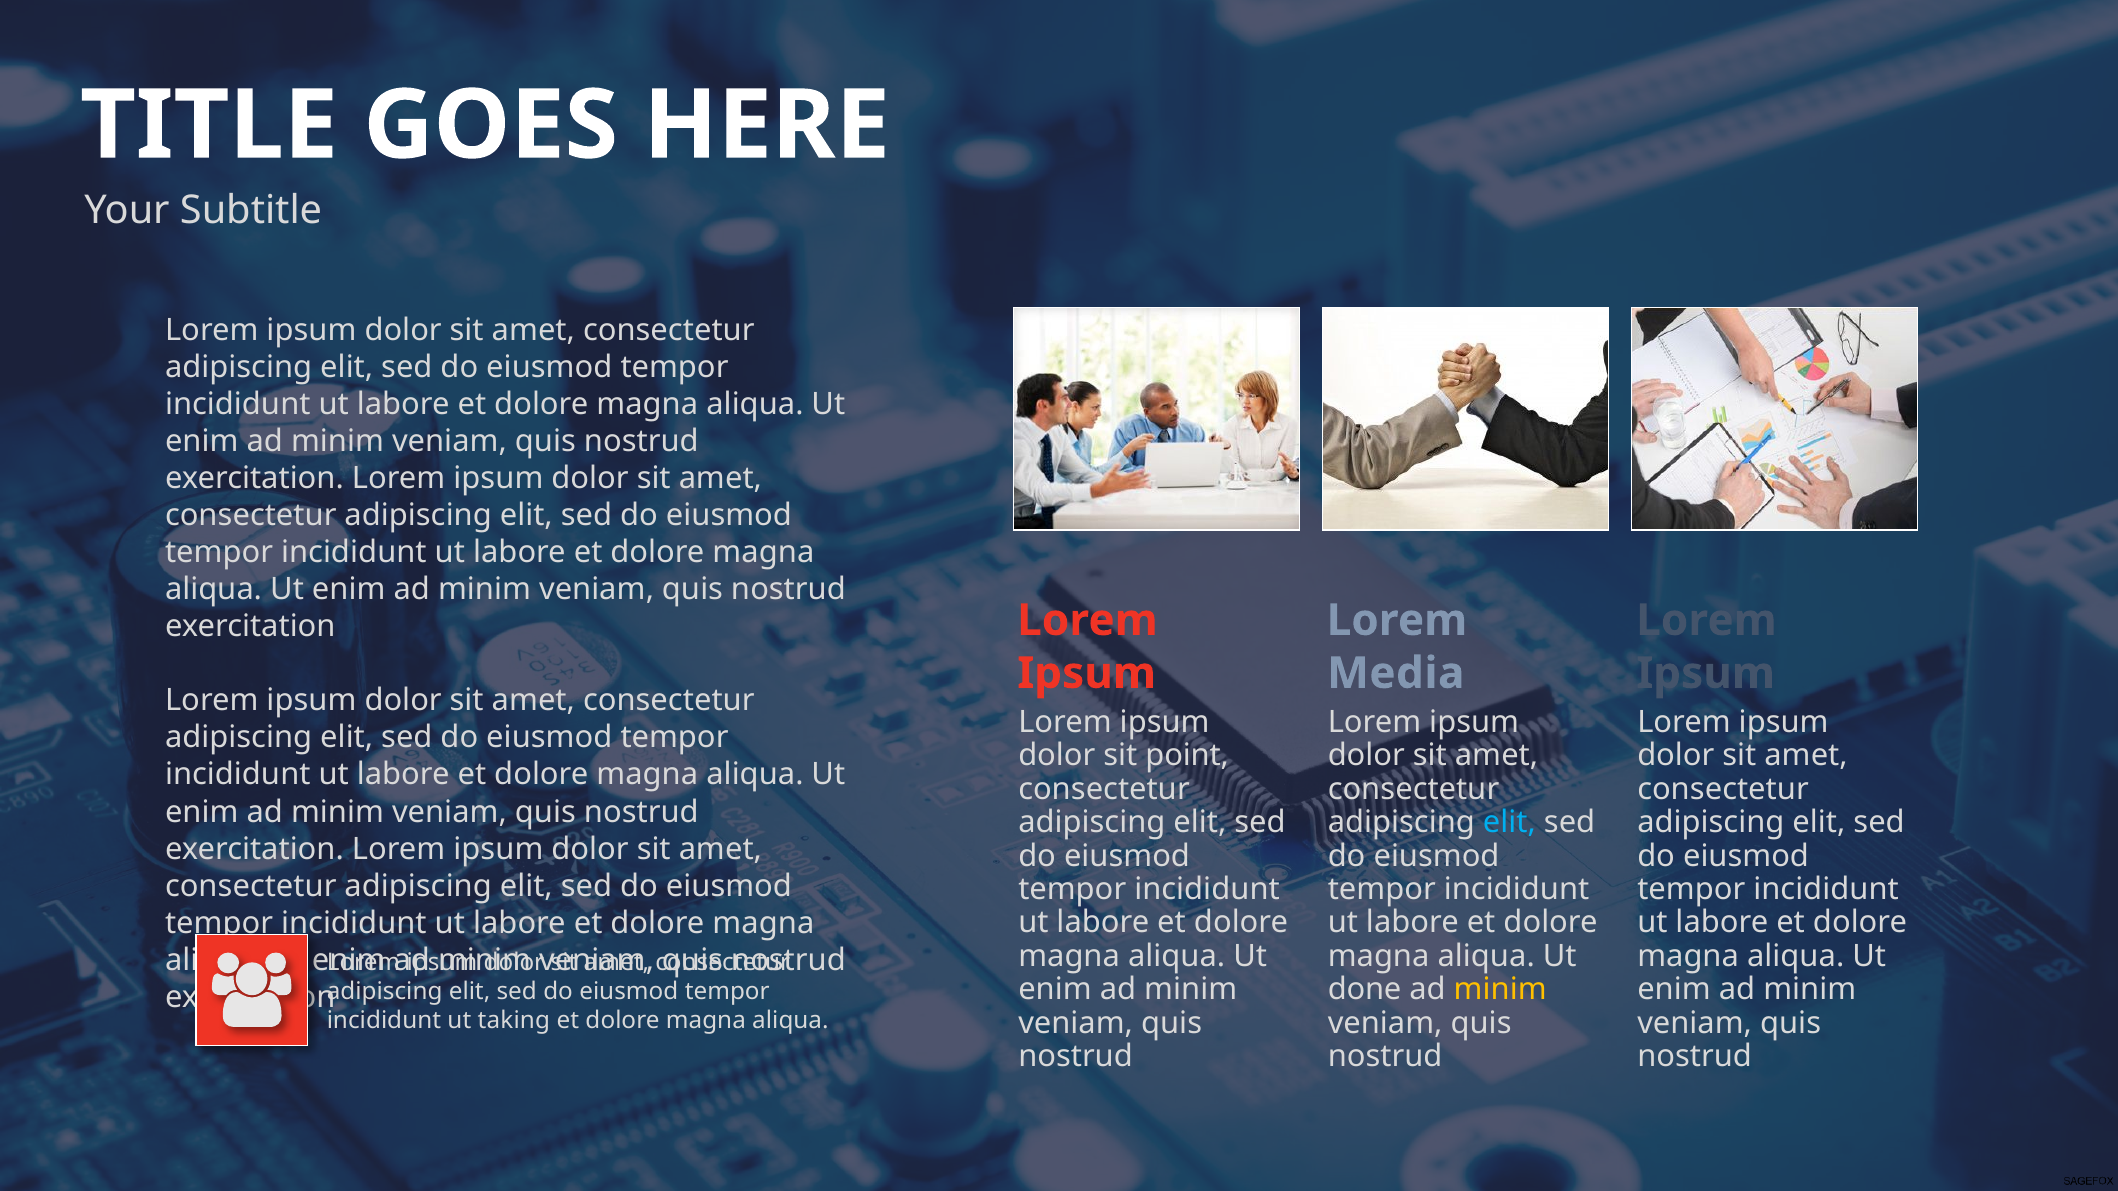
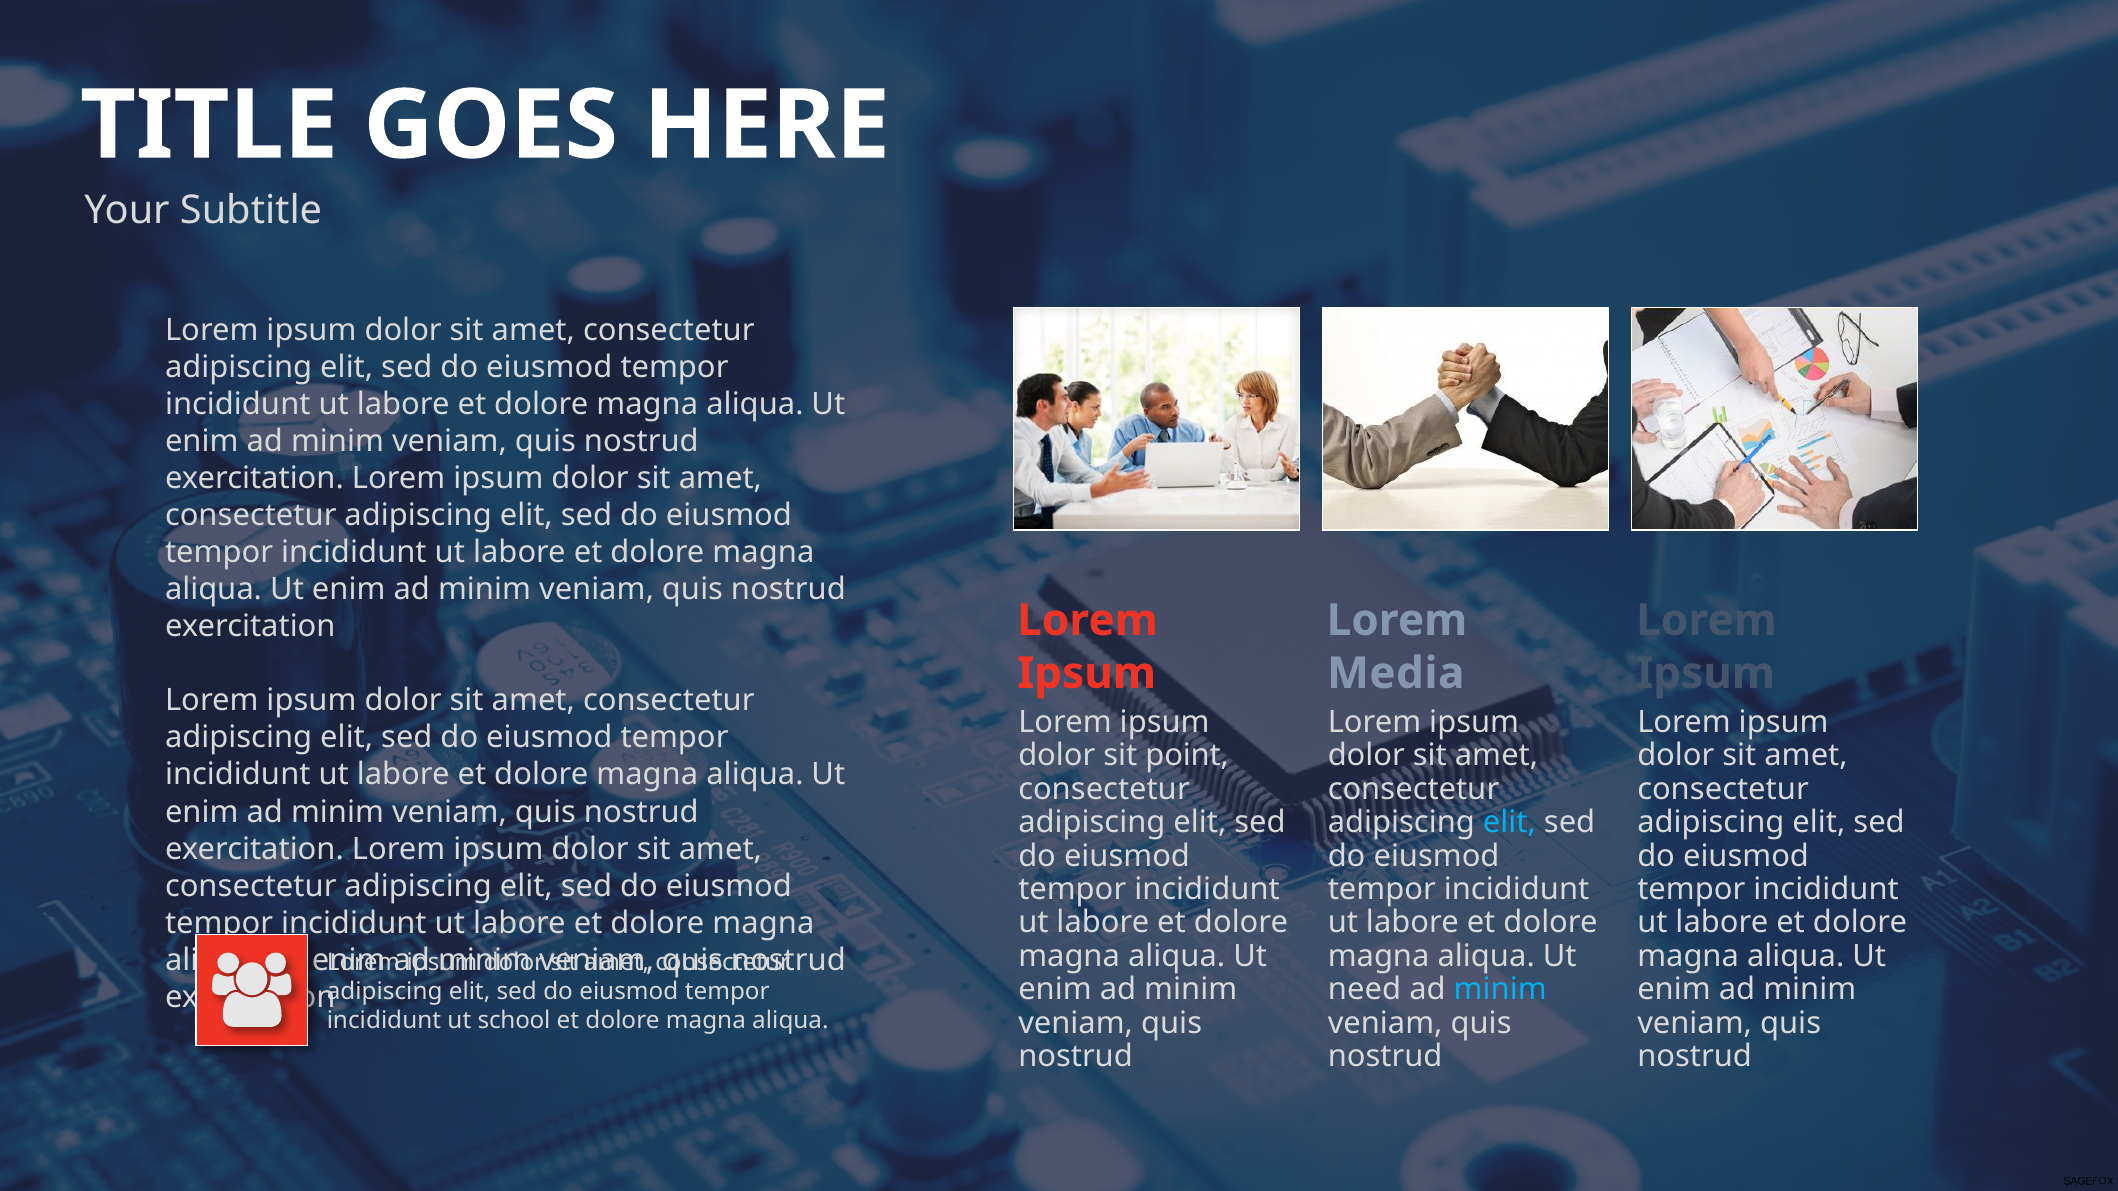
done: done -> need (1364, 990)
minim colour: yellow -> light blue (1500, 990)
taking: taking -> school (514, 1021)
